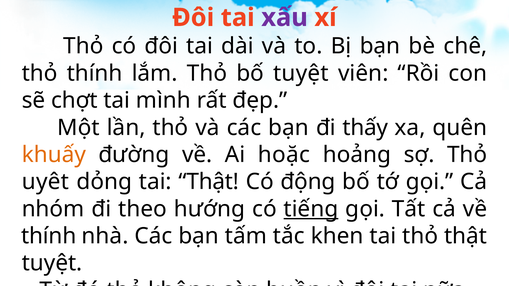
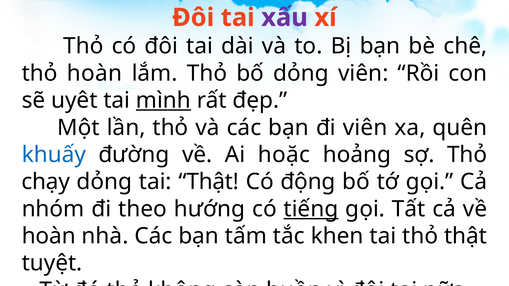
thỏ thính: thính -> hoàn (94, 73)
bố tuyệt: tuyệt -> dỏng (301, 73)
chợt: chợt -> uyêt (74, 101)
mình underline: none -> present (163, 101)
đi thấy: thấy -> viên (365, 128)
khuấy colour: orange -> blue (54, 155)
uyêt: uyêt -> chạy (46, 182)
thính: thính -> hoàn (49, 236)
